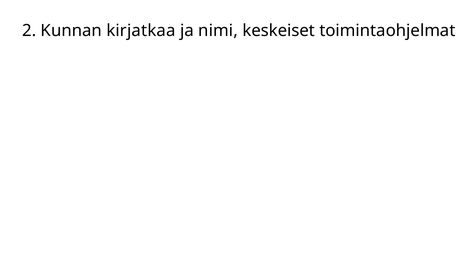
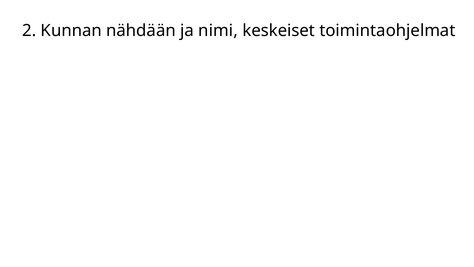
kirjatkaa: kirjatkaa -> nähdään (141, 31)
